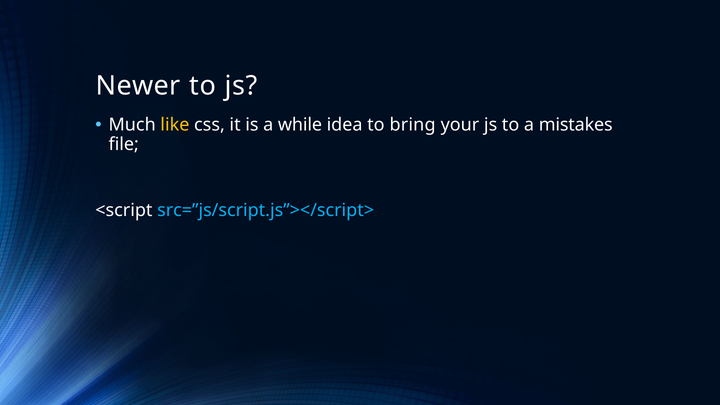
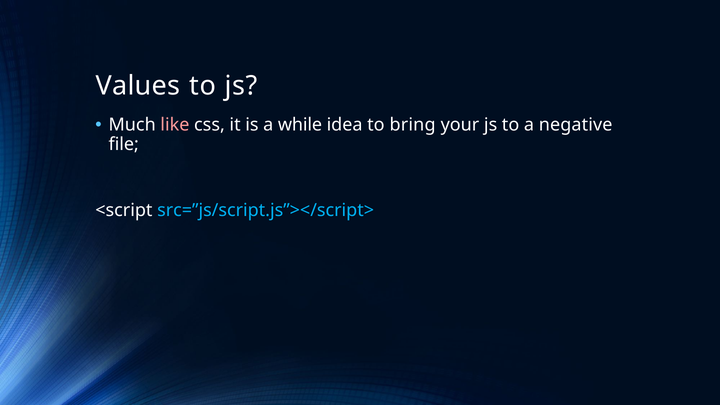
Newer: Newer -> Values (138, 86)
like colour: yellow -> pink (175, 125)
mistakes: mistakes -> negative (576, 125)
